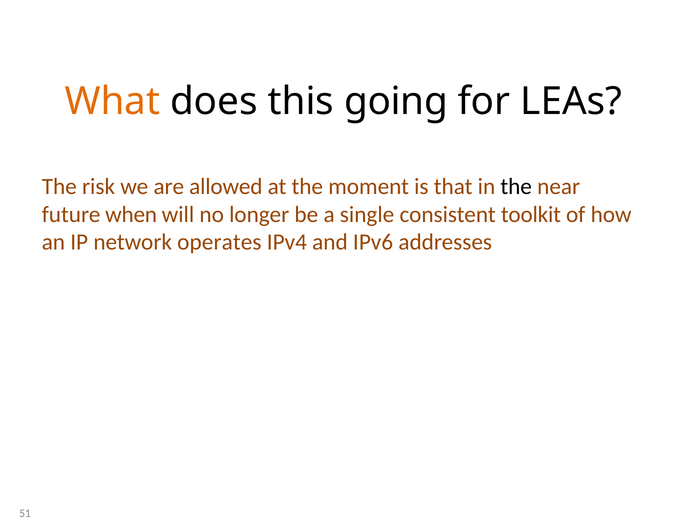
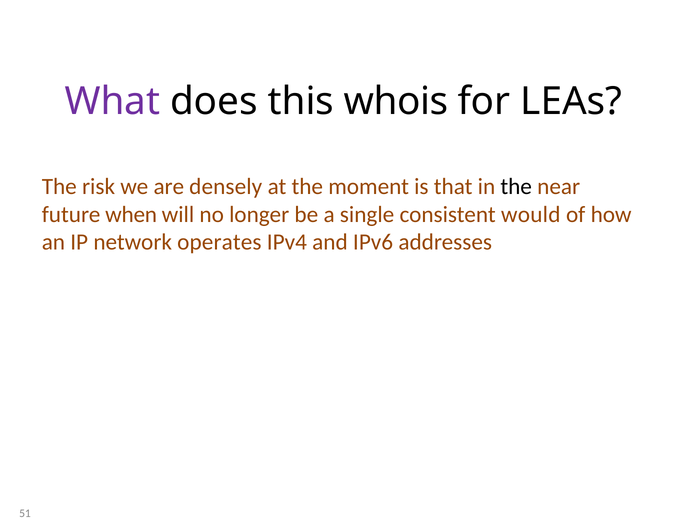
What colour: orange -> purple (112, 101)
going: going -> whois (396, 101)
allowed: allowed -> densely (226, 186)
toolkit: toolkit -> would (531, 214)
